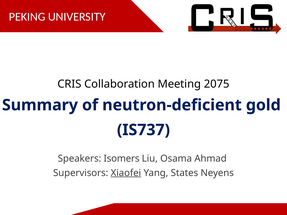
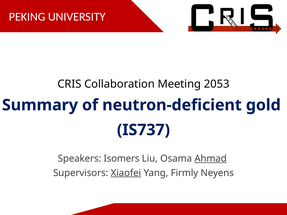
2075: 2075 -> 2053 (217, 84)
Ahmad underline: none -> present (211, 159)
States: States -> Firmly (184, 173)
